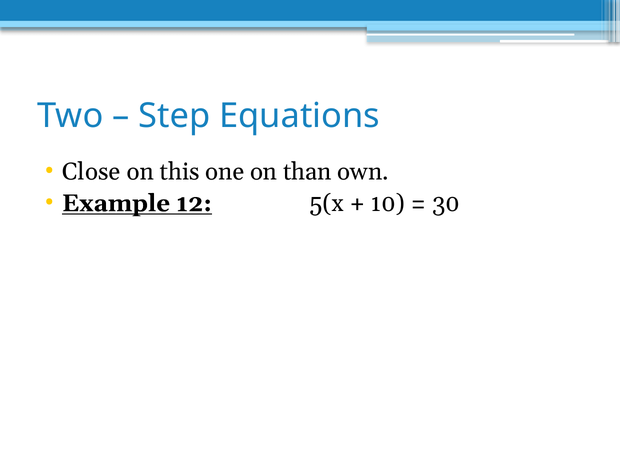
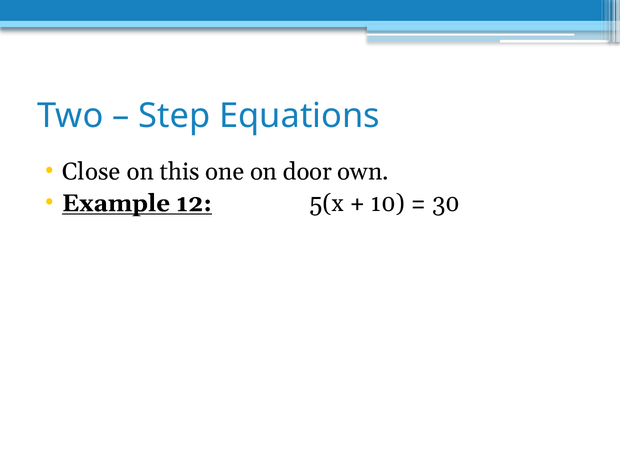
than: than -> door (307, 172)
